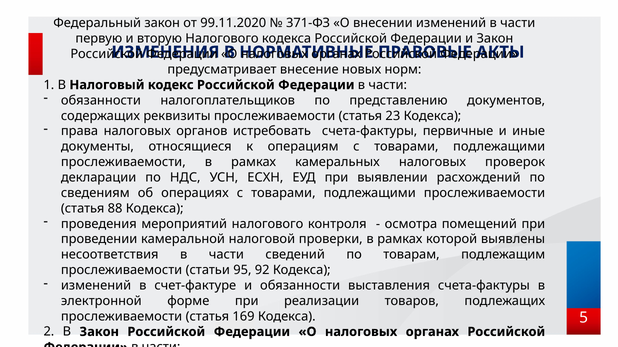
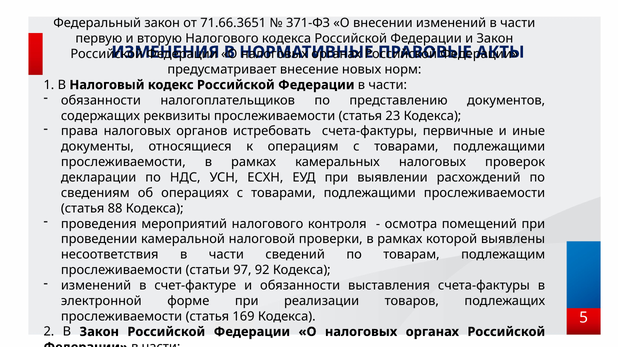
99.11.2020: 99.11.2020 -> 71.66.3651 (233, 23)
95: 95 -> 97 (242, 271)
